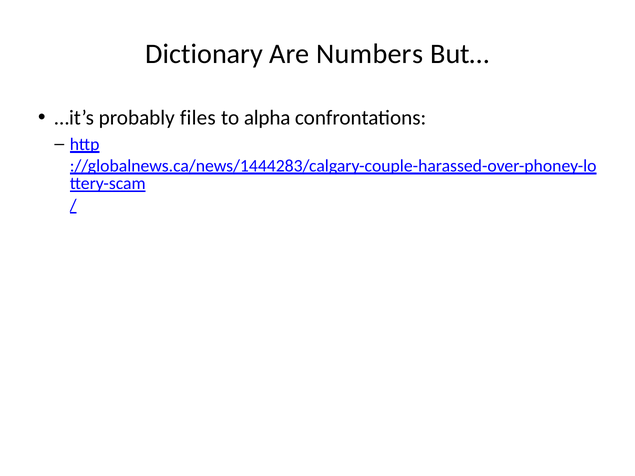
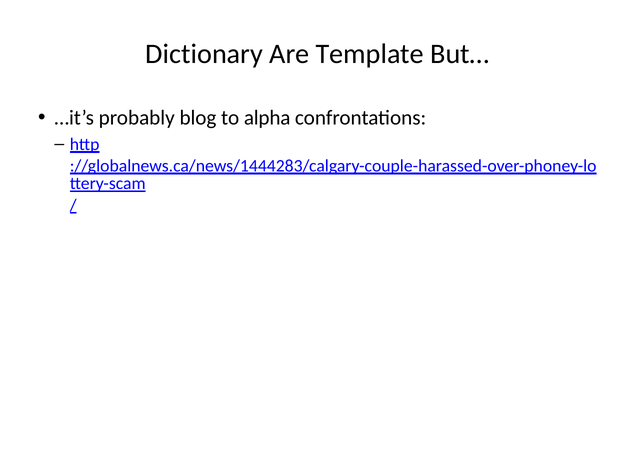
Numbers: Numbers -> Template (370, 54)
files: files -> blog (198, 118)
